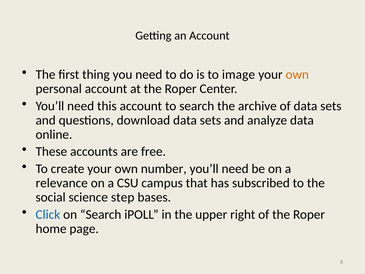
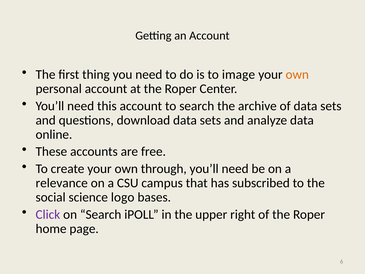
number: number -> through (164, 169)
step: step -> logo (123, 197)
Click colour: blue -> purple (48, 214)
